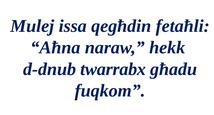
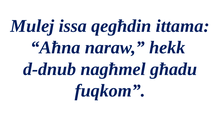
fetaħli: fetaħli -> ittama (183, 26)
twarrabx: twarrabx -> nagħmel (113, 69)
